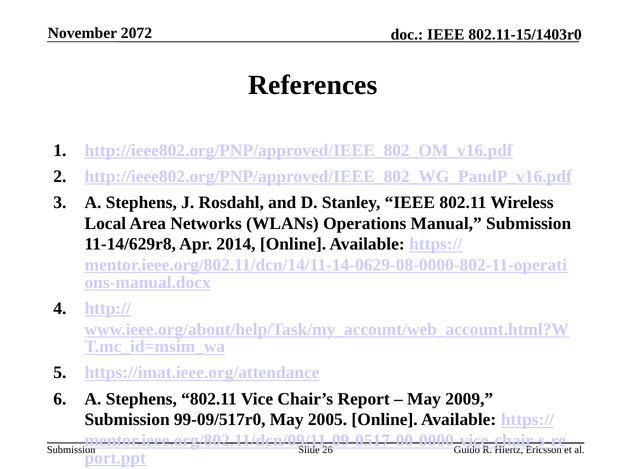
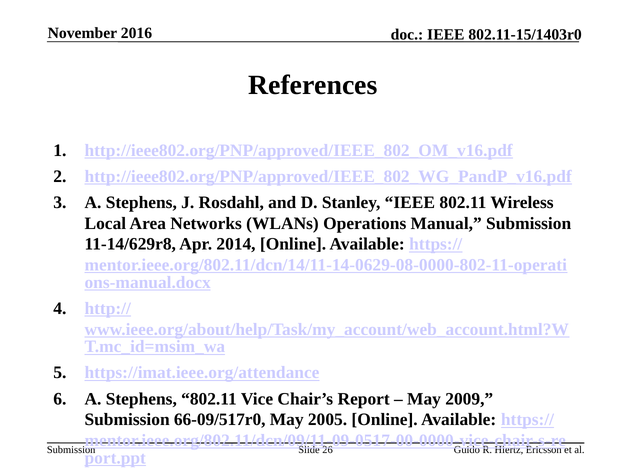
2072: 2072 -> 2016 (136, 33)
99-09/517r0: 99-09/517r0 -> 66-09/517r0 (220, 420)
